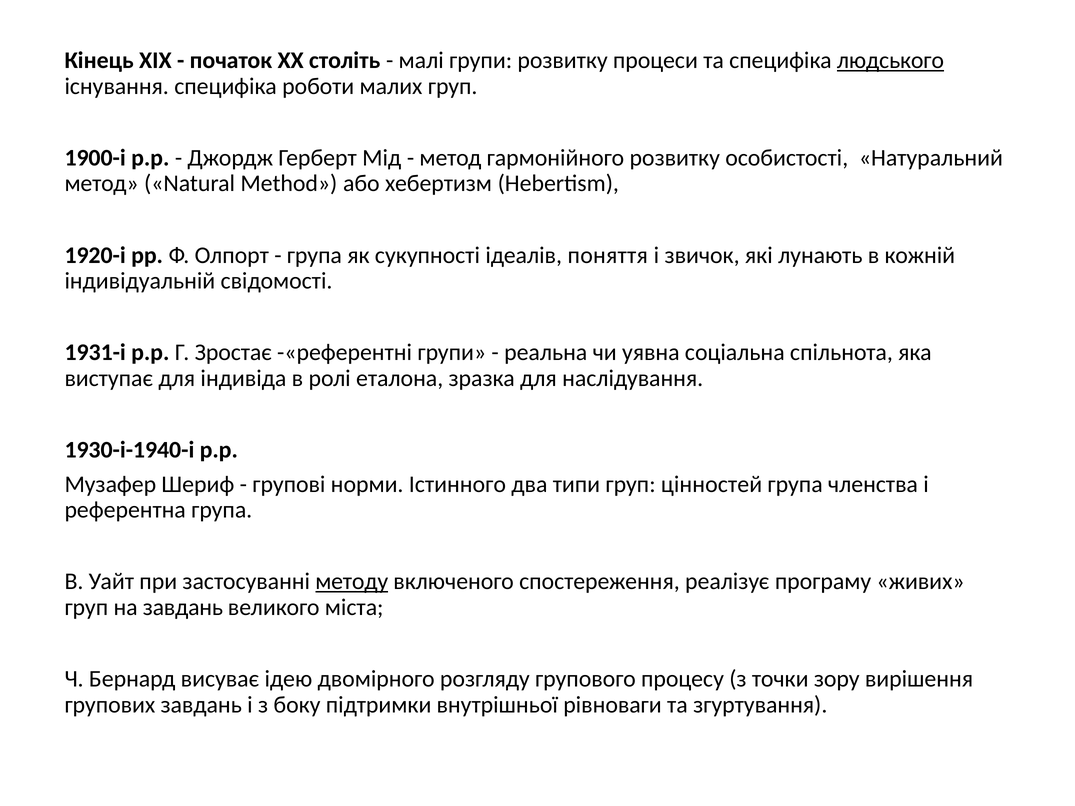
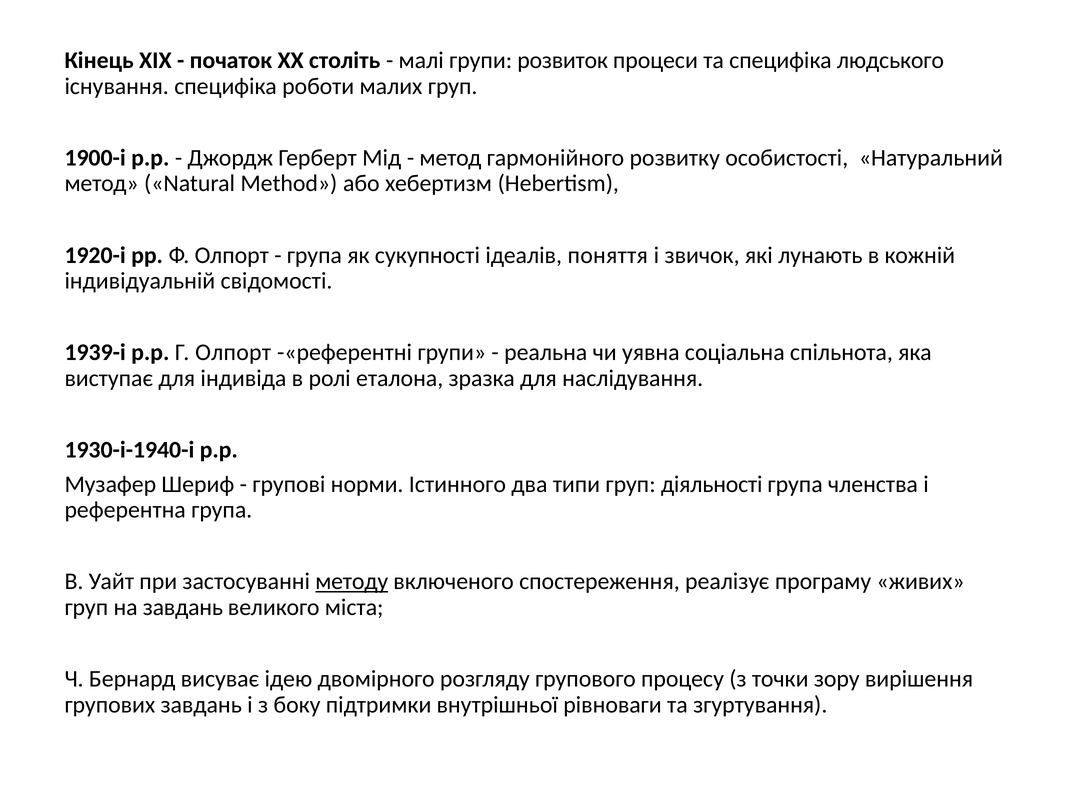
групи розвитку: розвитку -> розвиток (563, 60)
людського underline: present -> none (890, 60)
1931-і: 1931-і -> 1939-і (95, 353)
Г Зростає: Зростає -> Олпорт (233, 353)
цінностей: цінностей -> діяльності (712, 484)
